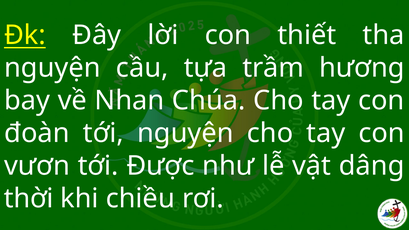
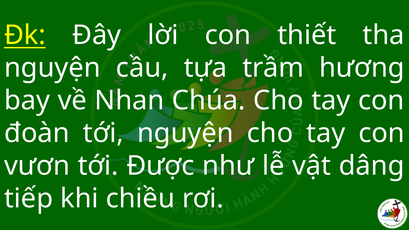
thời: thời -> tiếp (29, 199)
